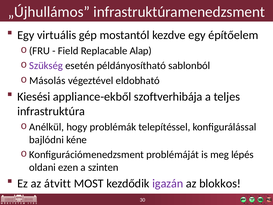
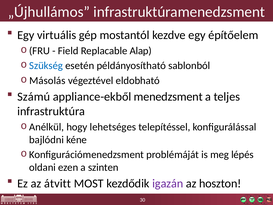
Szükség colour: purple -> blue (46, 66)
Kiesési: Kiesési -> Számú (34, 97)
szoftverhibája: szoftverhibája -> menedzsment (168, 97)
problémák: problémák -> lehetséges (113, 127)
blokkos: blokkos -> hoszton (220, 183)
